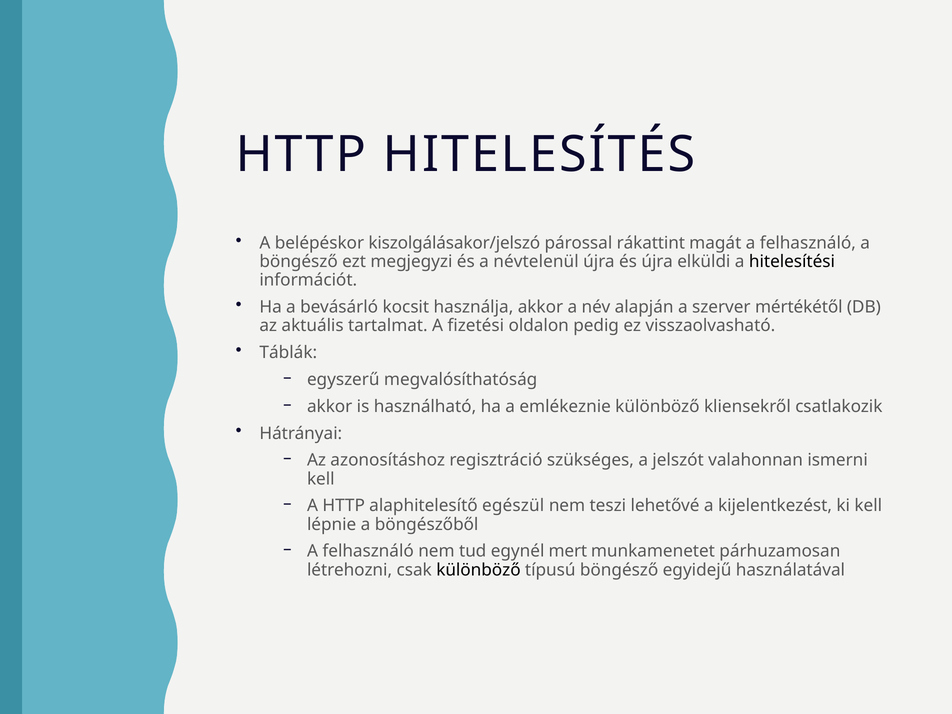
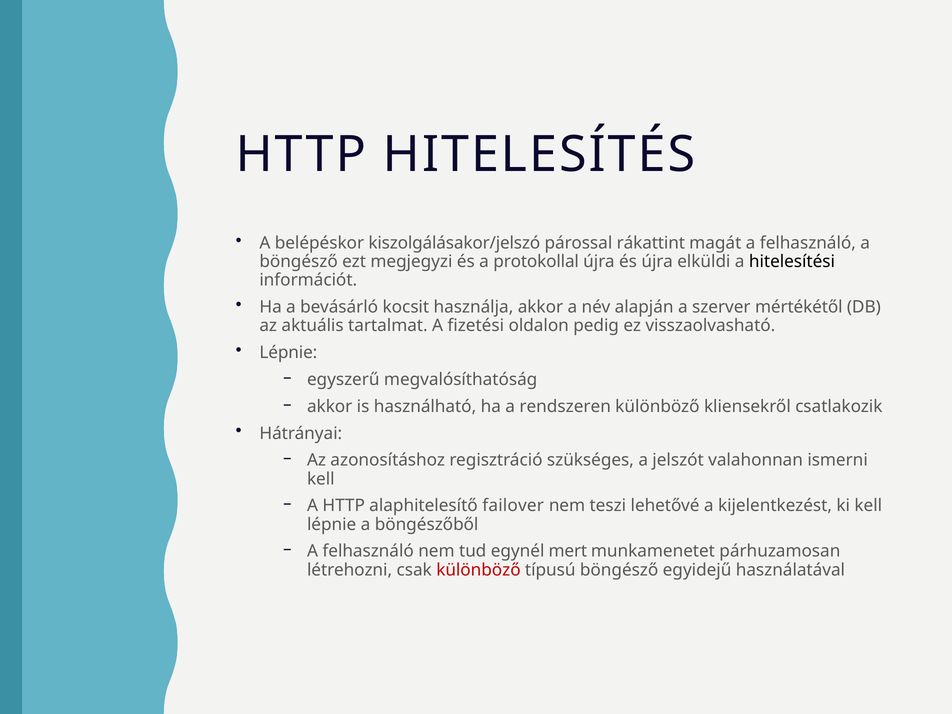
névtelenül: névtelenül -> protokollal (536, 262)
Táblák: Táblák -> Lépnie (288, 353)
emlékeznie: emlékeznie -> rendszeren (565, 406)
egészül: egészül -> failover (513, 506)
különböző colour: black -> red (478, 570)
